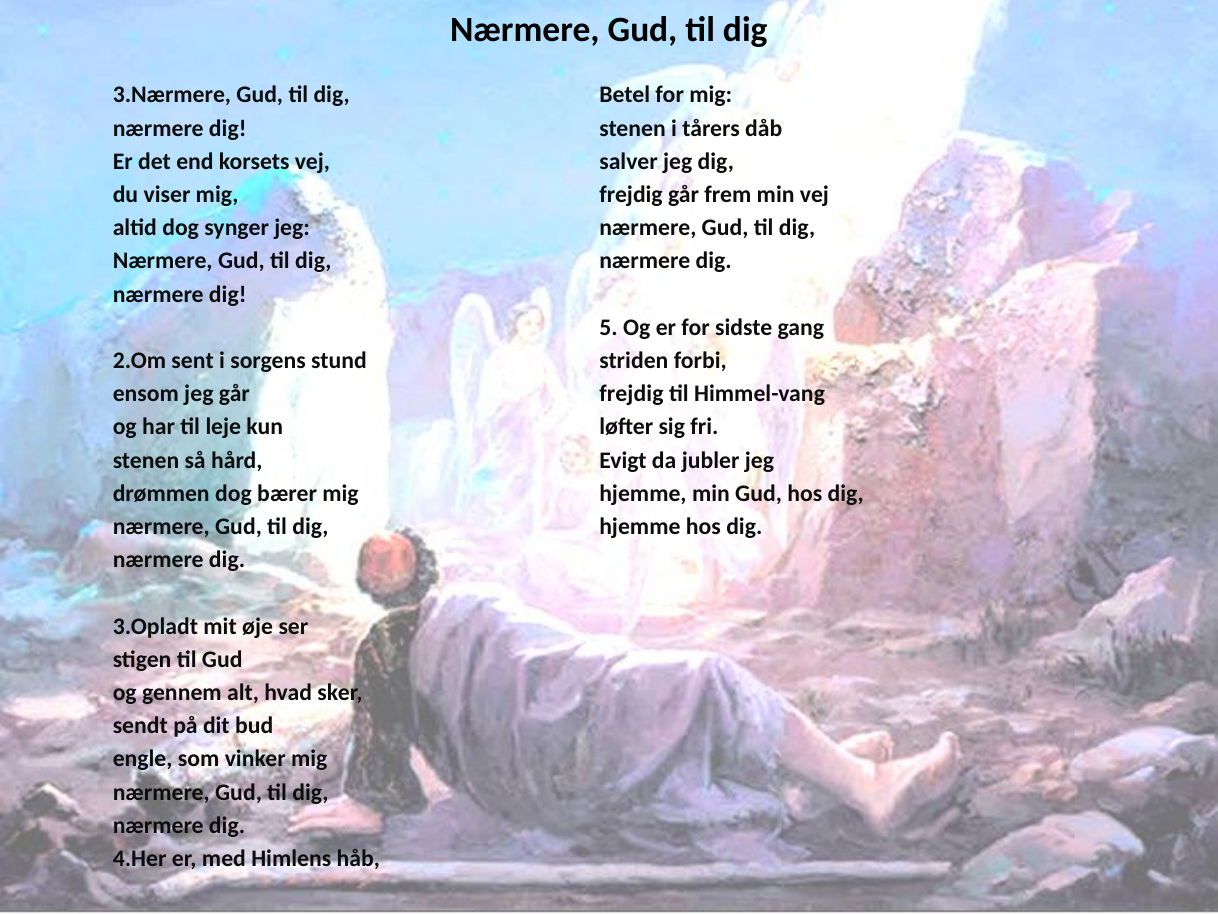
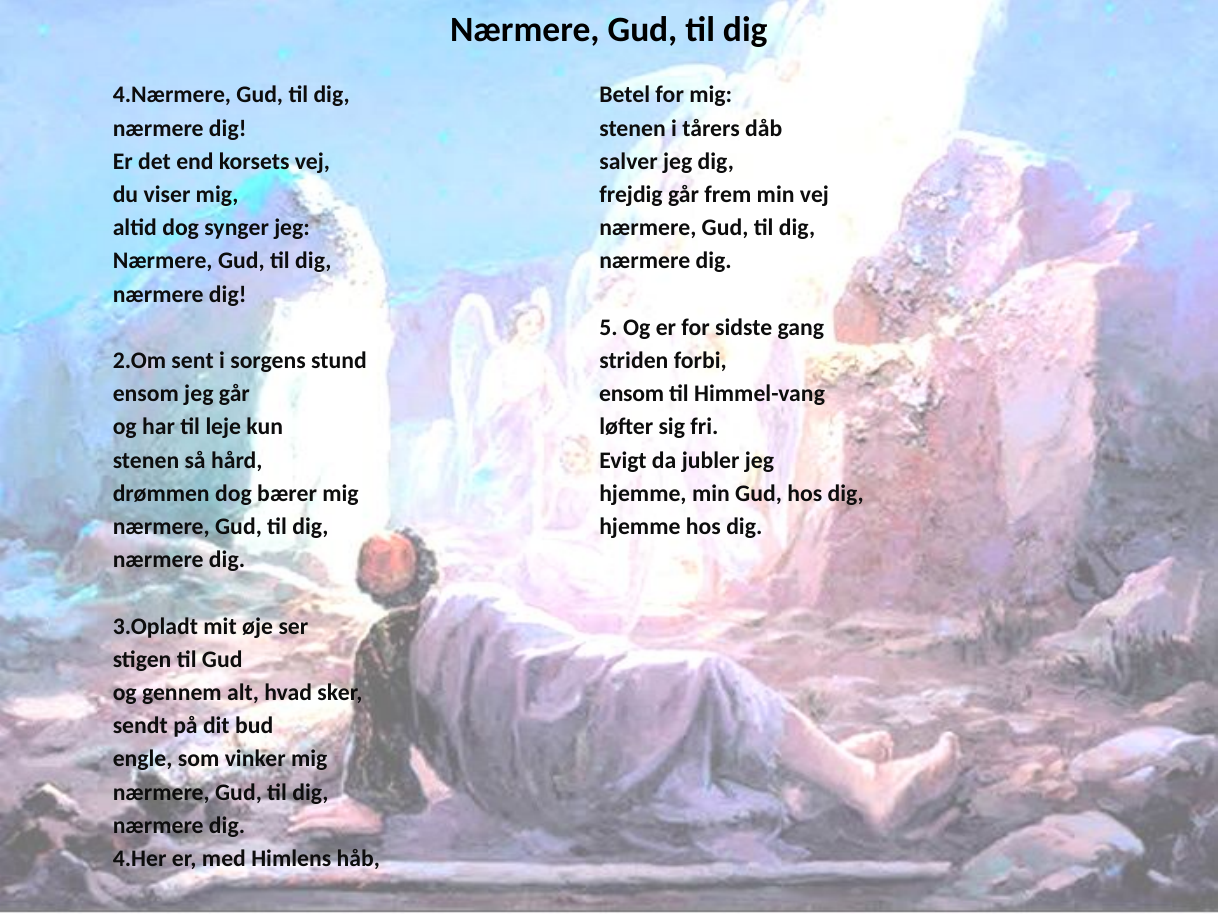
3.Nærmere: 3.Nærmere -> 4.Nærmere (172, 95)
frejdig: frejdig -> ensom (632, 394)
